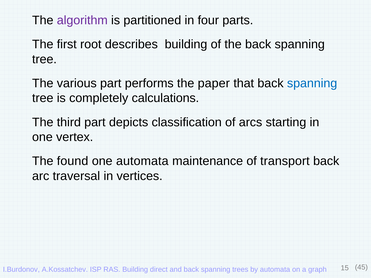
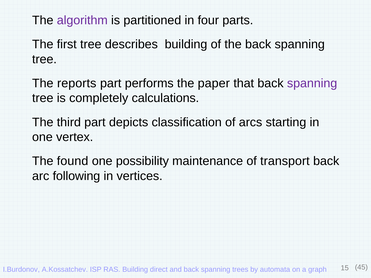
first root: root -> tree (91, 44)
various: various -> reports (77, 83)
spanning colour: blue -> purple (312, 83)
one automata: automata -> possibility (142, 161)
traversal: traversal -> following (76, 176)
